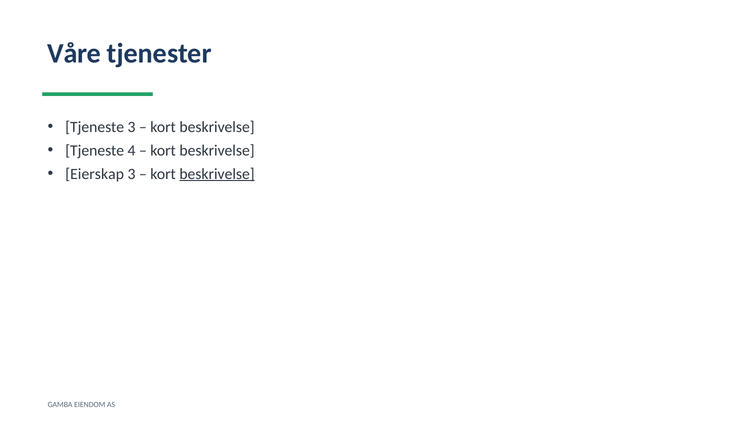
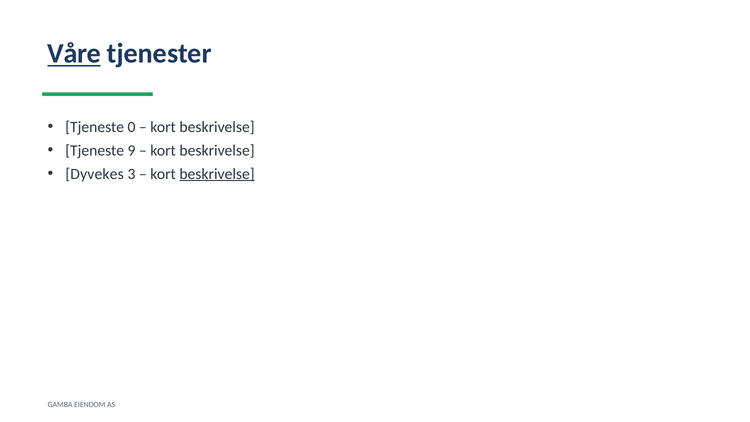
Våre underline: none -> present (74, 54)
Tjeneste 3: 3 -> 0 (131, 127)
4: 4 -> 9 (131, 150)
Eierskap: Eierskap -> Dyvekes (95, 174)
